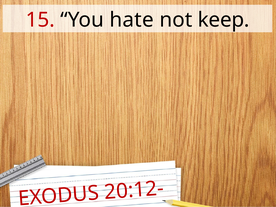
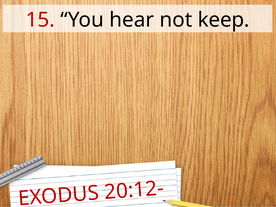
hate: hate -> hear (132, 20)
